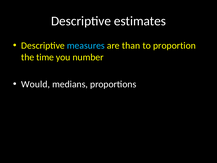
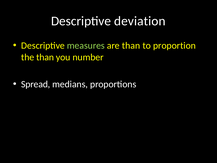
estimates: estimates -> deviation (140, 21)
measures colour: light blue -> light green (86, 46)
the time: time -> than (45, 57)
Would: Would -> Spread (36, 84)
